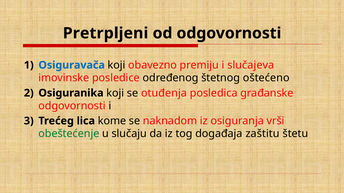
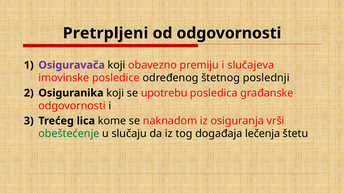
Osiguravača colour: blue -> purple (72, 65)
oštećeno: oštećeno -> poslednji (266, 78)
otuđenja: otuđenja -> upotrebu (164, 93)
zaštitu: zaštitu -> lečenja (263, 134)
